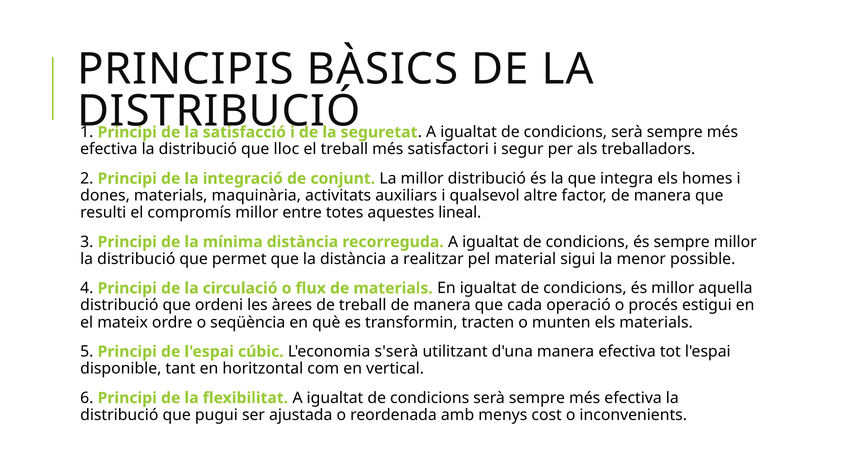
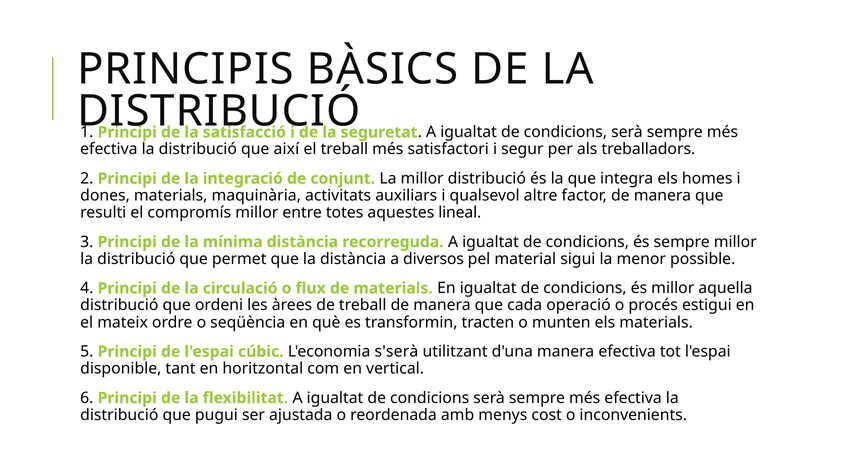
lloc: lloc -> així (286, 149)
realitzar: realitzar -> diversos (433, 259)
